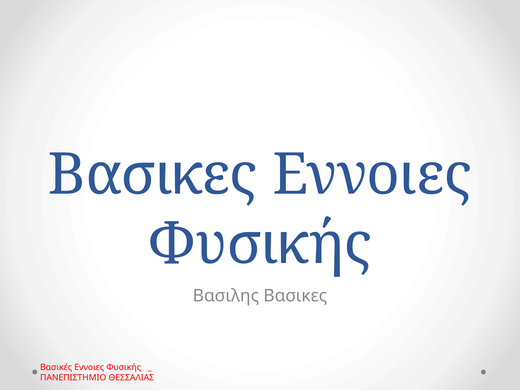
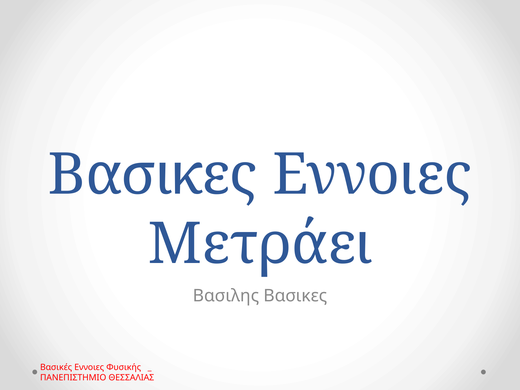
Φυσικής: Φυσικής -> Μετράει (260, 244)
